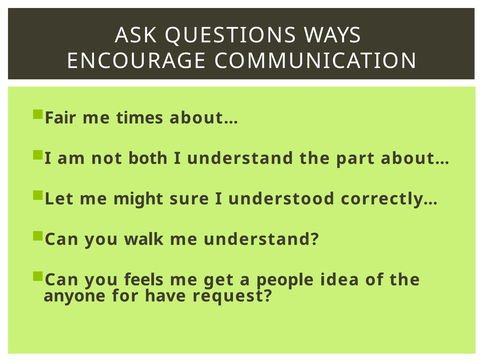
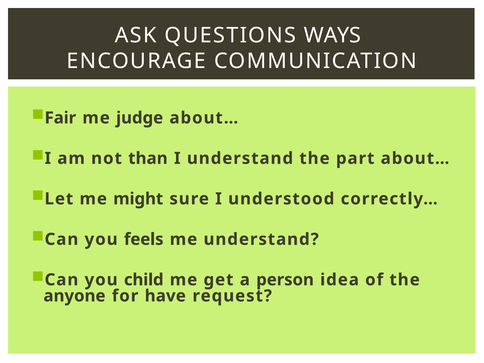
times: times -> judge (140, 118)
both: both -> than (148, 158)
walk: walk -> feels (144, 239)
feels: feels -> child (144, 280)
people: people -> person (285, 280)
